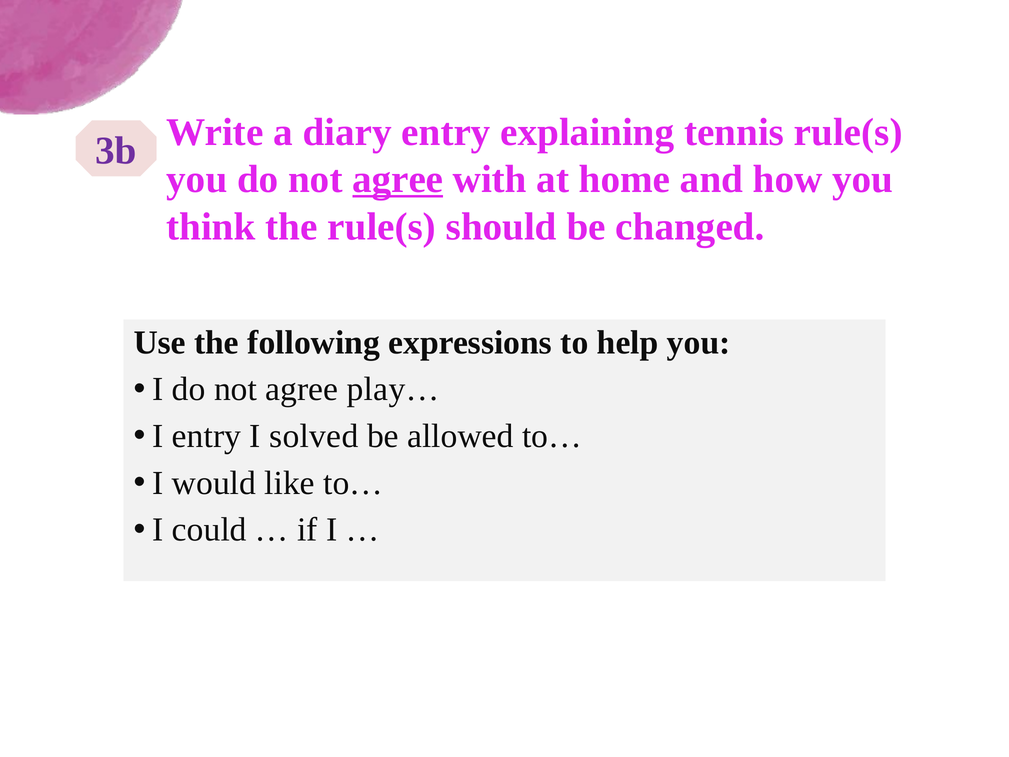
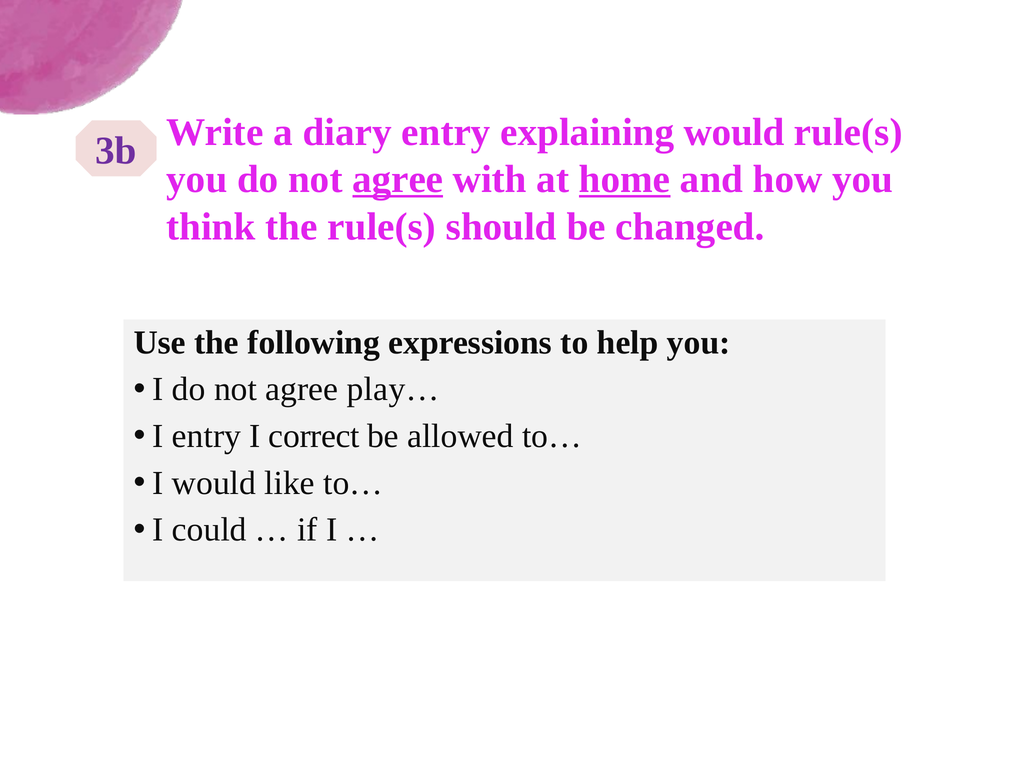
explaining tennis: tennis -> would (734, 132)
home underline: none -> present (625, 179)
solved: solved -> correct (314, 436)
